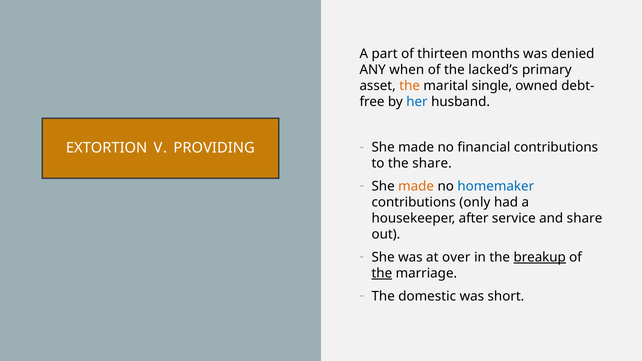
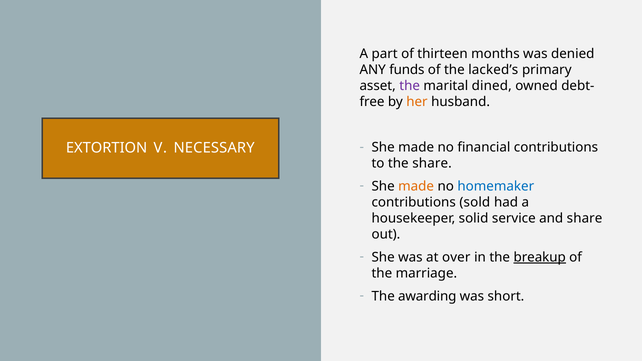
when: when -> funds (407, 70)
the colour: orange -> purple (410, 86)
single: single -> dined (492, 86)
her colour: blue -> orange (417, 102)
PROVIDING: PROVIDING -> NECESSARY (214, 148)
only: only -> sold (475, 202)
after: after -> solid (474, 219)
the underline: present -> none (382, 273)
domestic: domestic -> awarding (427, 296)
